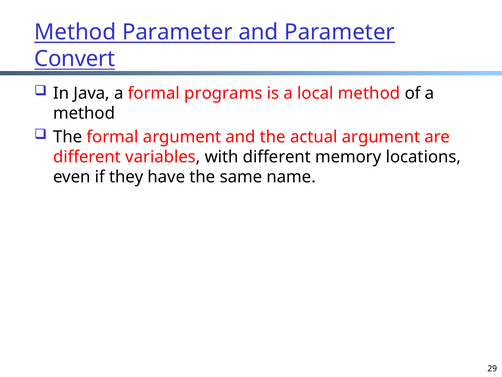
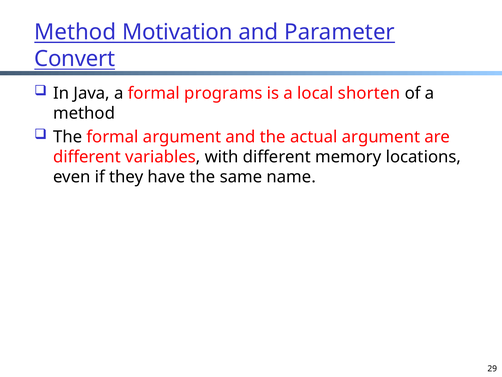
Method Parameter: Parameter -> Motivation (177, 32)
local method: method -> shorten (369, 93)
